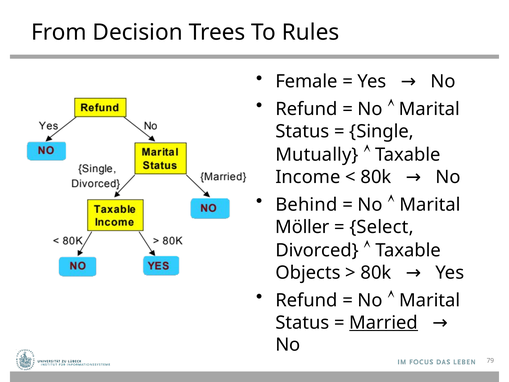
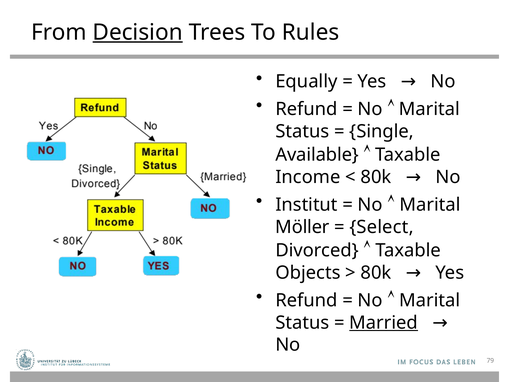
Decision underline: none -> present (138, 32)
Female: Female -> Equally (306, 81)
Mutually: Mutually -> Available (317, 155)
Behind: Behind -> Institut (307, 204)
